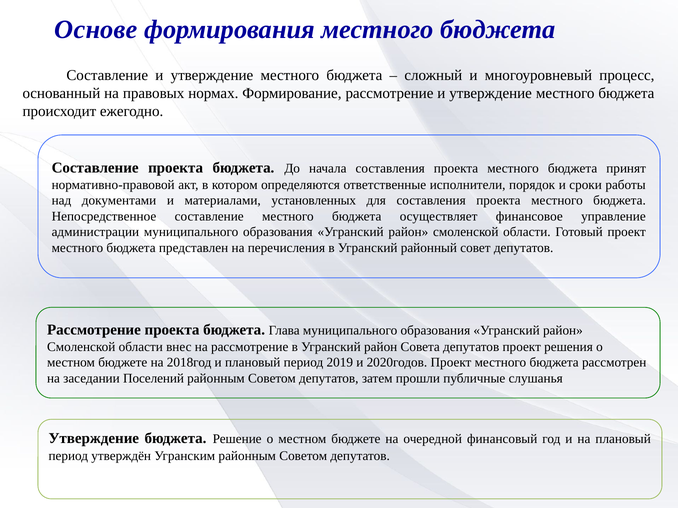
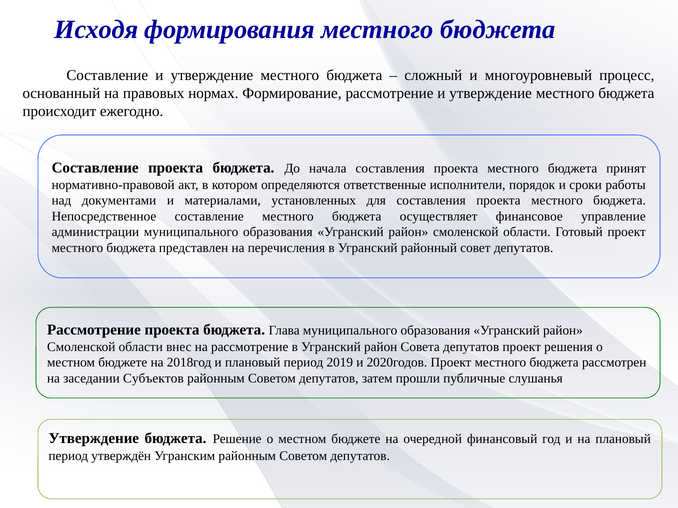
Основе: Основе -> Исходя (96, 30)
Поселений: Поселений -> Субъектов (153, 379)
